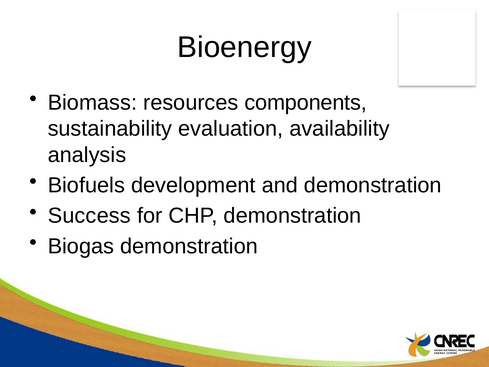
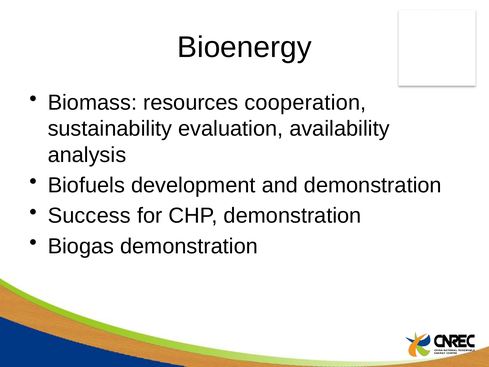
components: components -> cooperation (305, 103)
